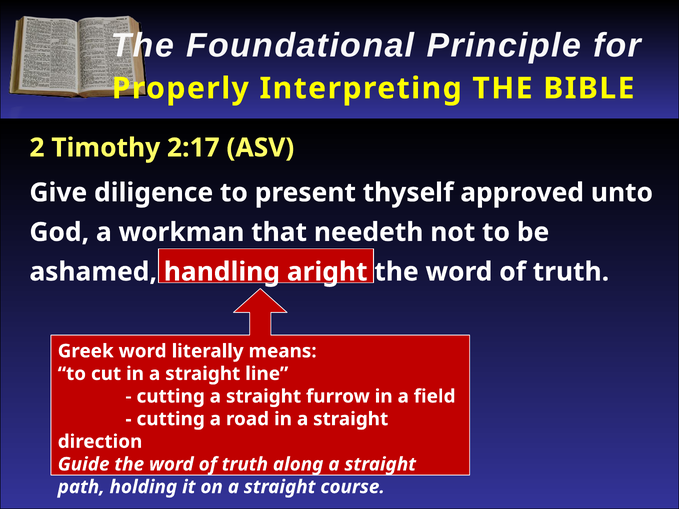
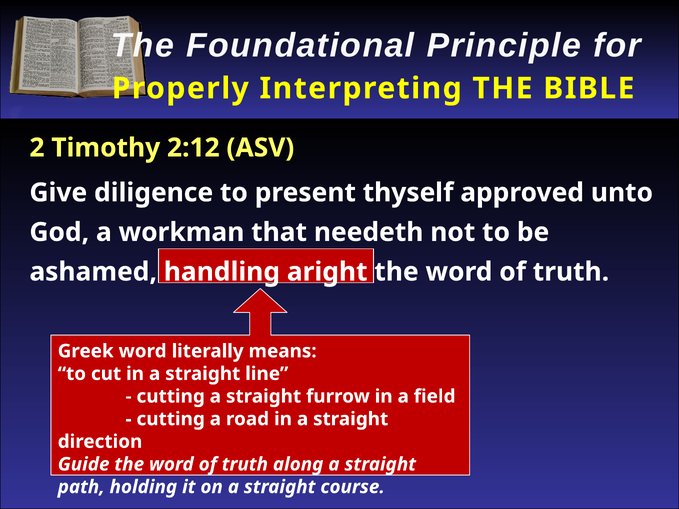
2:17: 2:17 -> 2:12 (193, 148)
